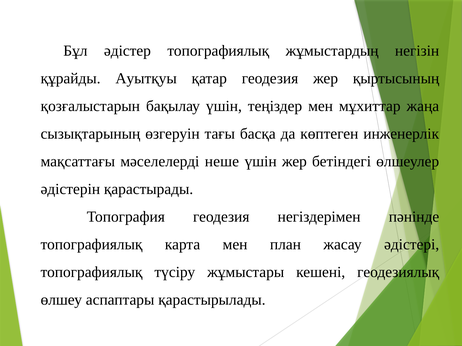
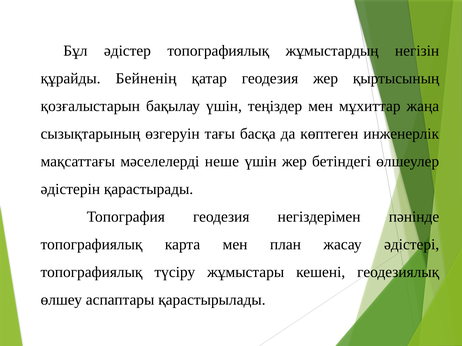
Ауытқуы: Ауытқуы -> Бейненің (146, 78)
